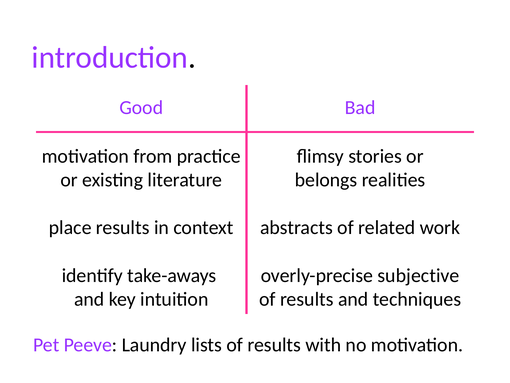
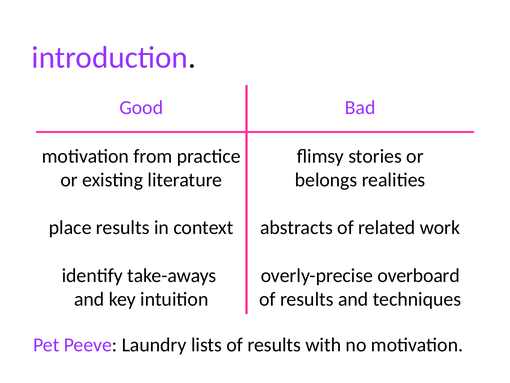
subjective: subjective -> overboard (419, 275)
